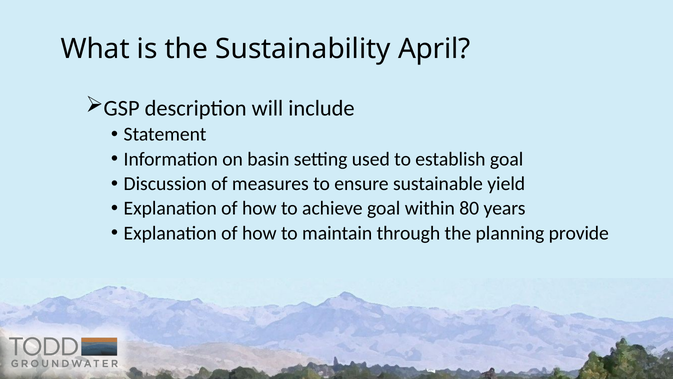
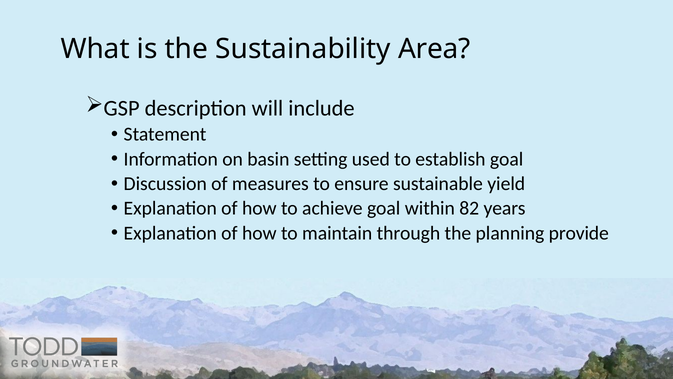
April: April -> Area (434, 49)
80: 80 -> 82 (469, 208)
